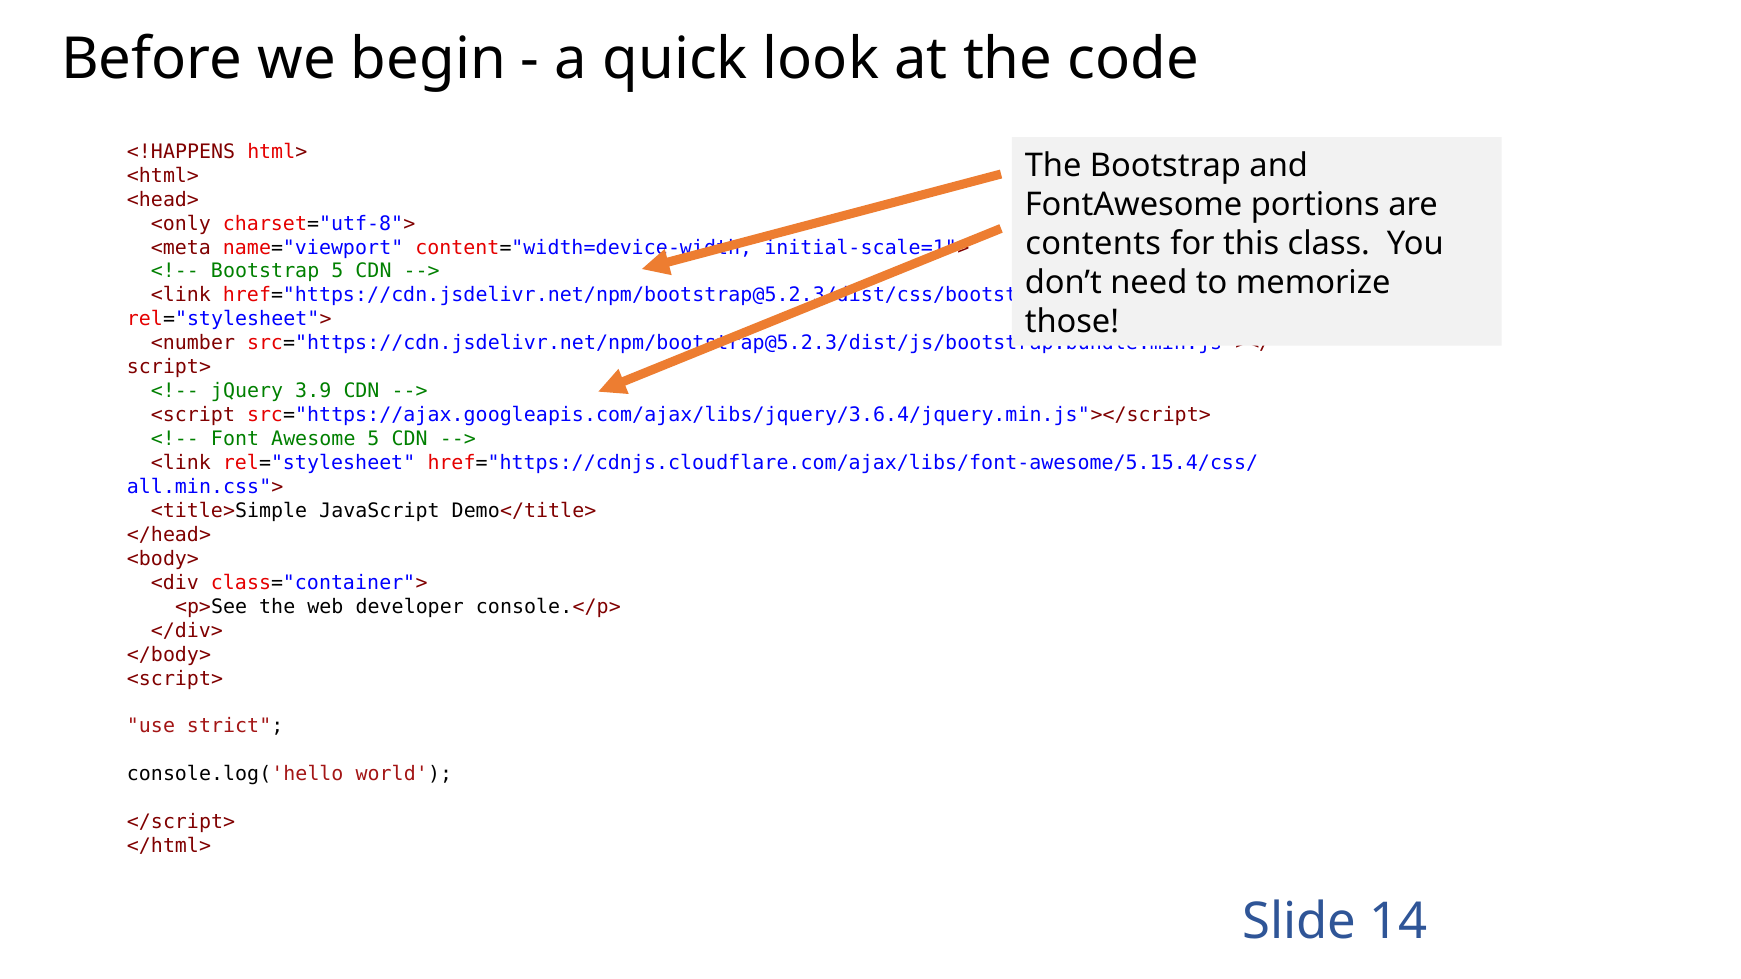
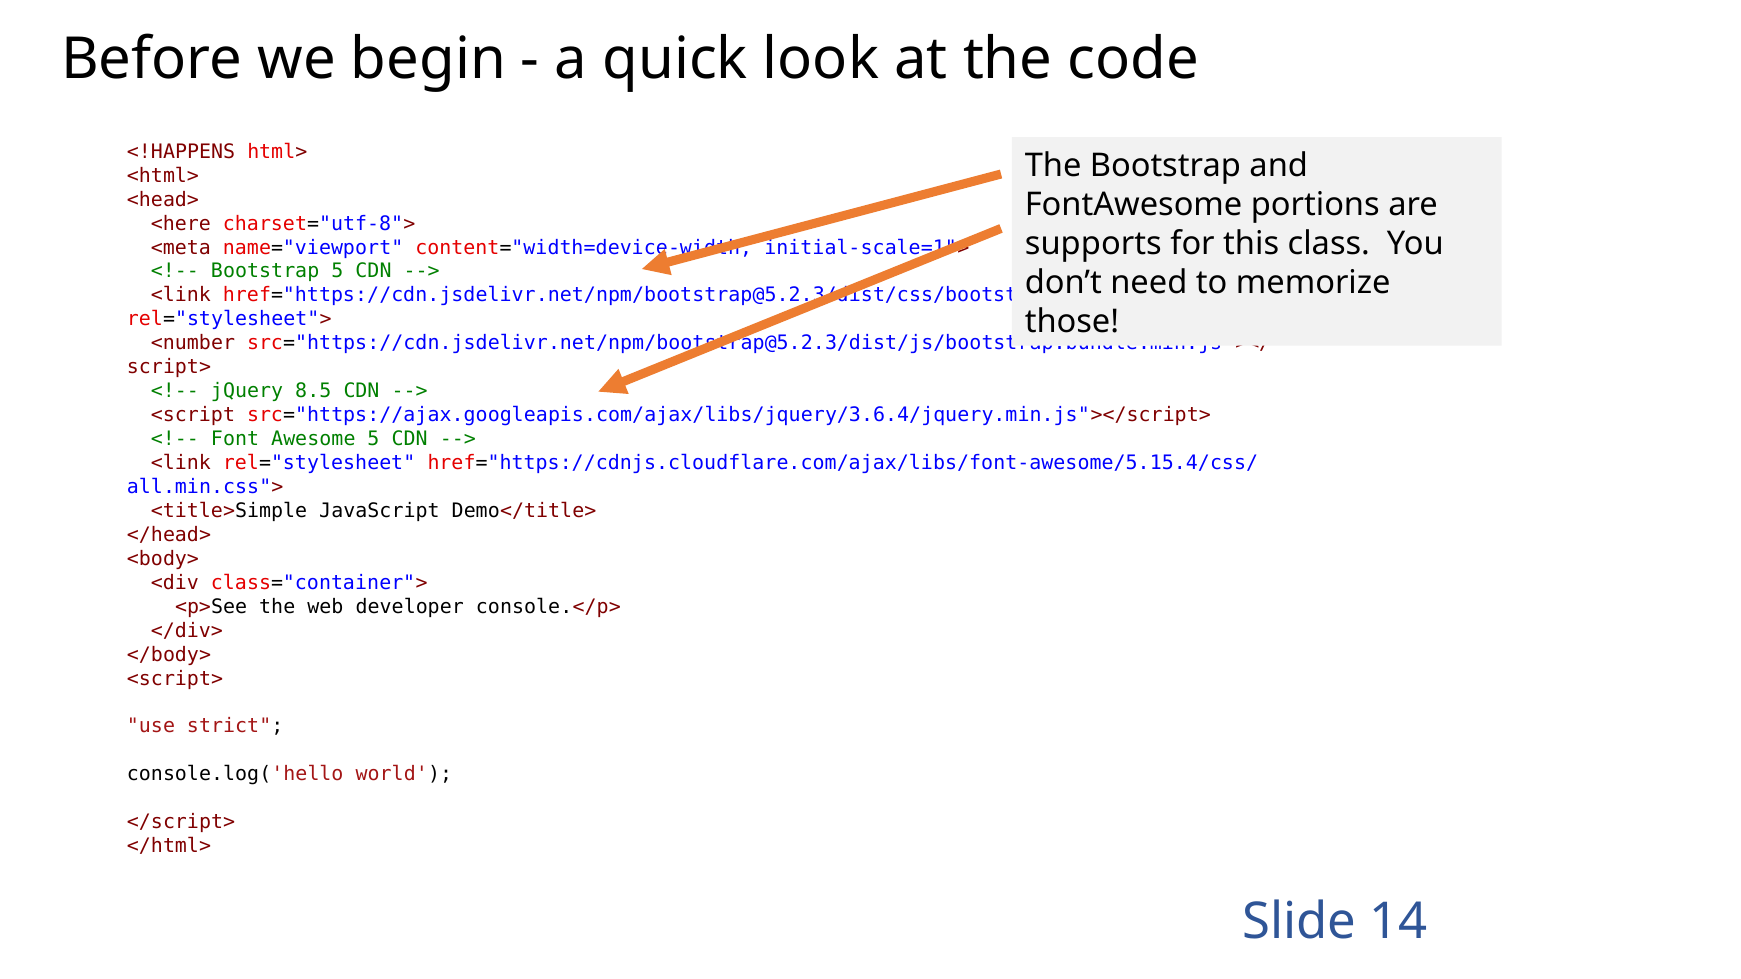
<only: <only -> <here (181, 224)
contents: contents -> supports (1093, 244)
3.9: 3.9 -> 8.5 (313, 391)
